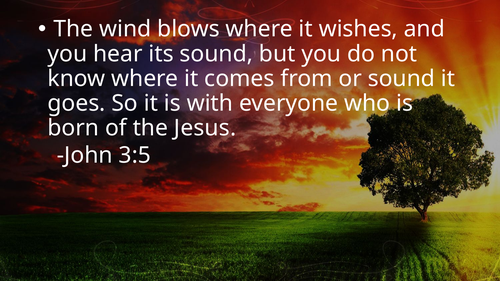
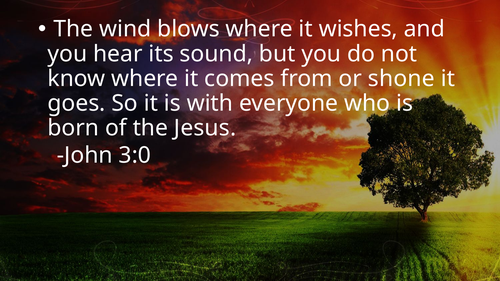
or sound: sound -> shone (401, 79)
3:5: 3:5 -> 3:0 (135, 155)
